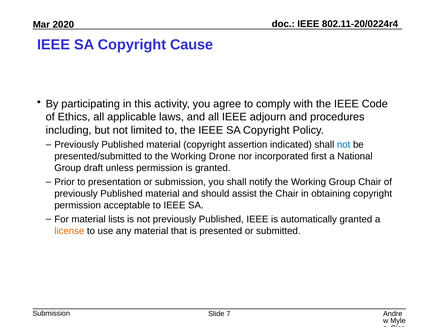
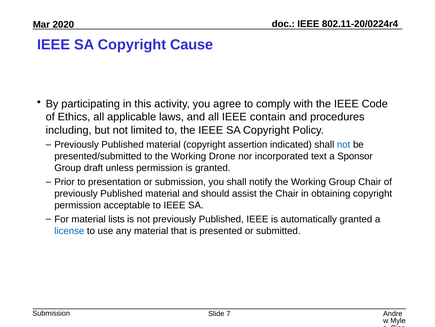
adjourn: adjourn -> contain (268, 117)
first: first -> text (319, 156)
National: National -> Sponsor (355, 156)
license colour: orange -> blue (69, 230)
